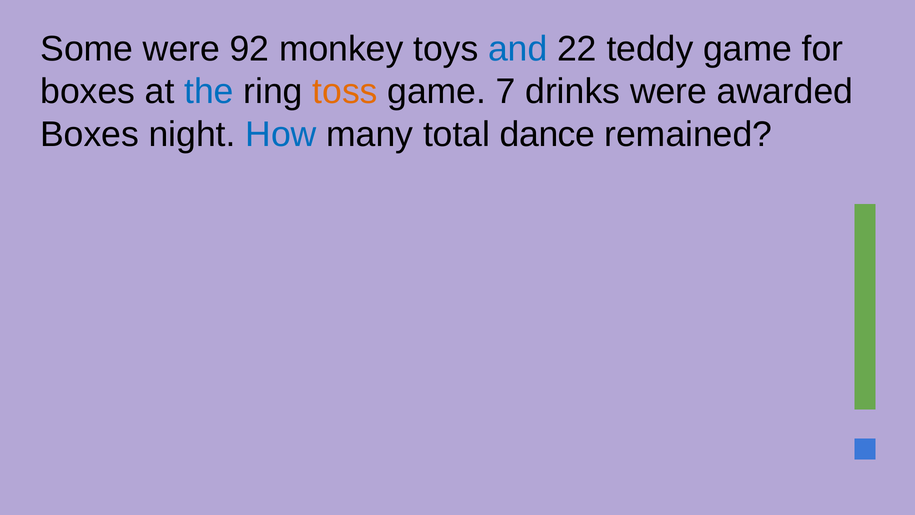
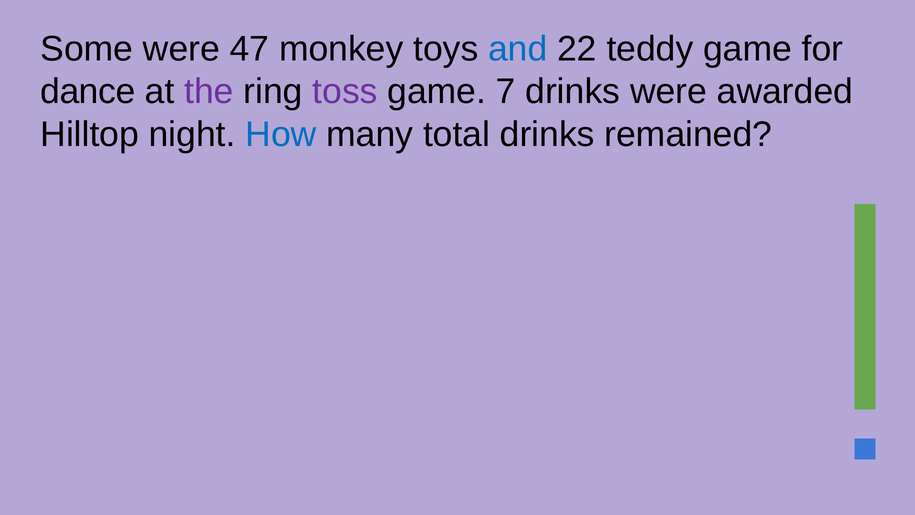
92: 92 -> 47 (249, 49)
boxes: boxes -> dance (88, 92)
the colour: blue -> purple (209, 92)
toss colour: orange -> purple (345, 92)
Boxes: Boxes -> Hilltop (90, 134)
total dance: dance -> drinks (547, 134)
